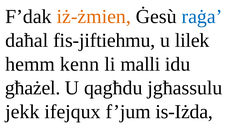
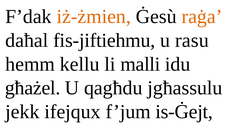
raġa colour: blue -> orange (202, 17)
lilek: lilek -> rasu (192, 40)
kenn: kenn -> kellu (80, 64)
is-Iżda: is-Iżda -> is-Ġejt (184, 112)
